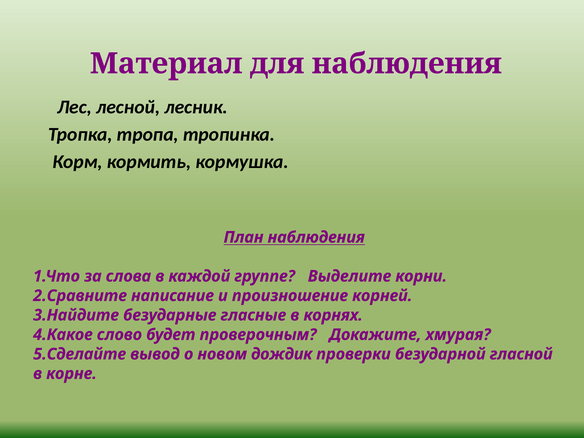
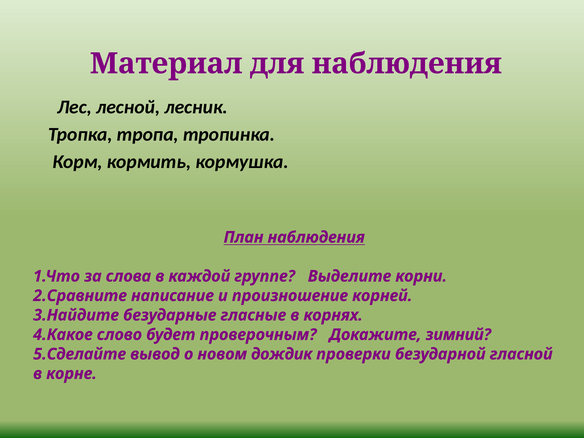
хмурая: хмурая -> зимний (458, 335)
